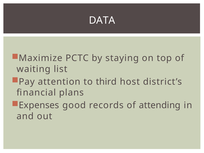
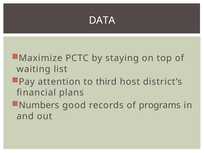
Expenses: Expenses -> Numbers (39, 105)
attending: attending -> programs (160, 105)
